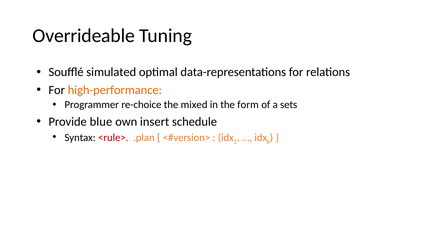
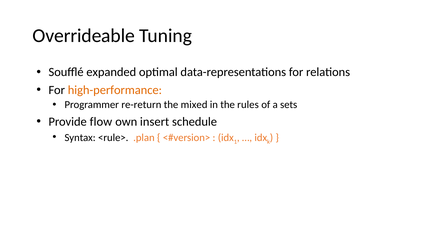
simulated: simulated -> expanded (111, 72)
re-choice: re-choice -> re-return (141, 105)
form: form -> rules (248, 105)
blue: blue -> flow (101, 122)
<rule> colour: red -> black (113, 138)
